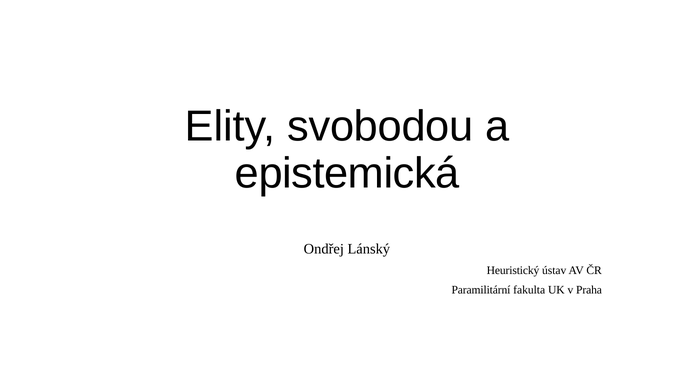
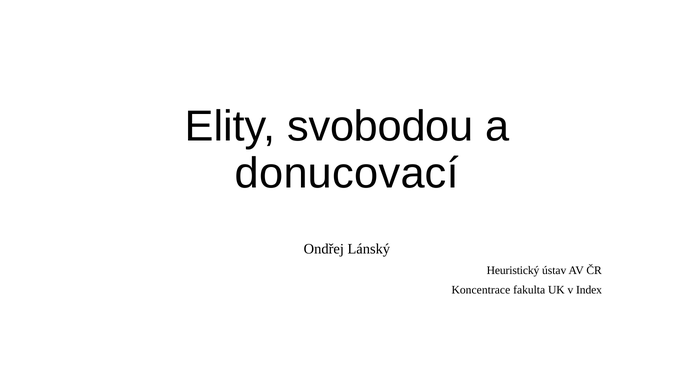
epistemická: epistemická -> donucovací (347, 173)
Paramilitární: Paramilitární -> Koncentrace (481, 290)
Praha: Praha -> Index (589, 290)
